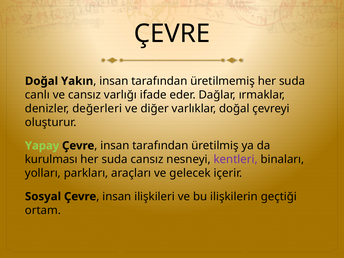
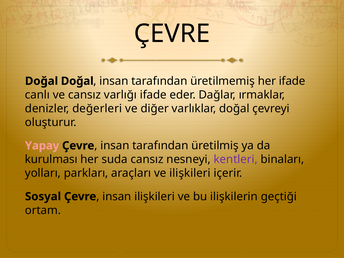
Doğal Yakın: Yakın -> Doğal (77, 81)
üretilmemiş her suda: suda -> ifade (292, 81)
Yapay colour: light green -> pink (42, 146)
ve gelecek: gelecek -> ilişkileri (190, 173)
